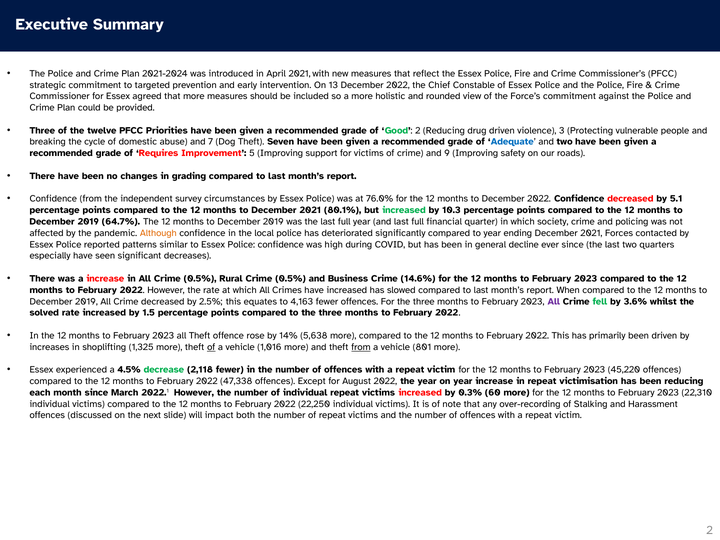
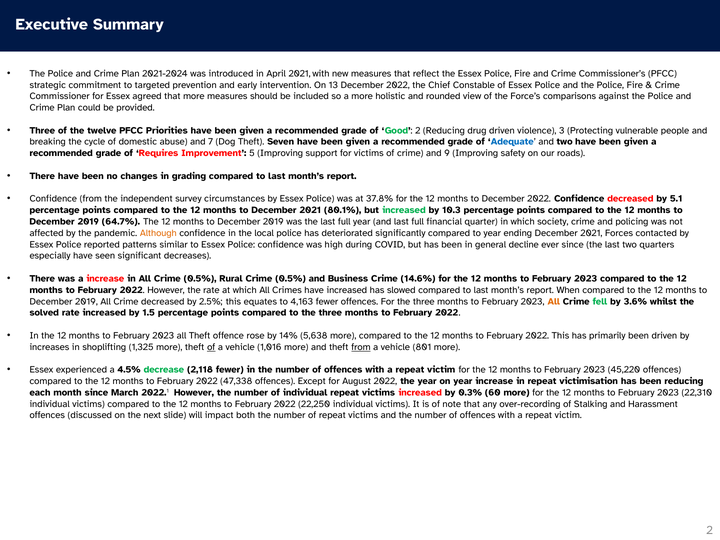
Force’s commitment: commitment -> comparisons (570, 96)
76.0%: 76.0% -> 37.8% (380, 199)
All colour: purple -> orange (554, 301)
